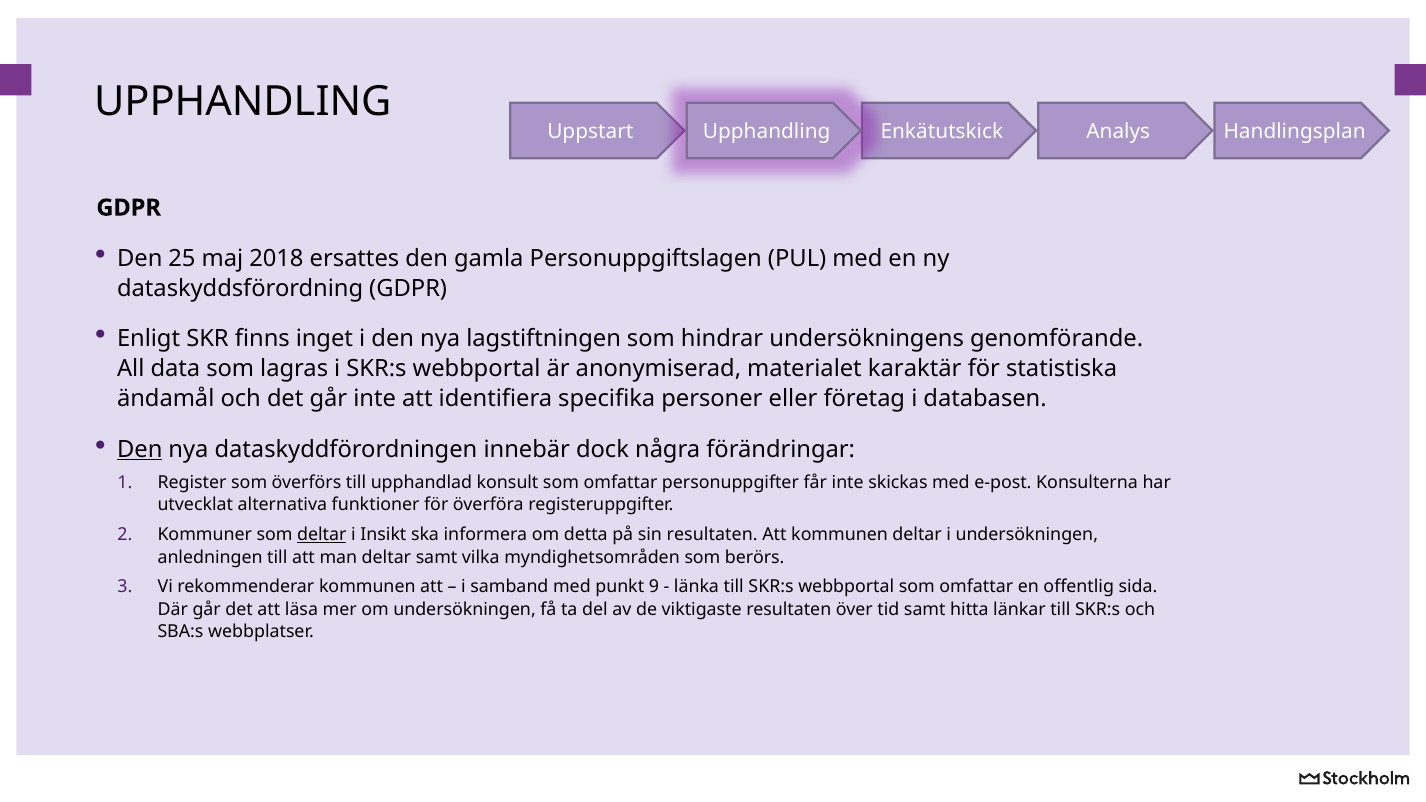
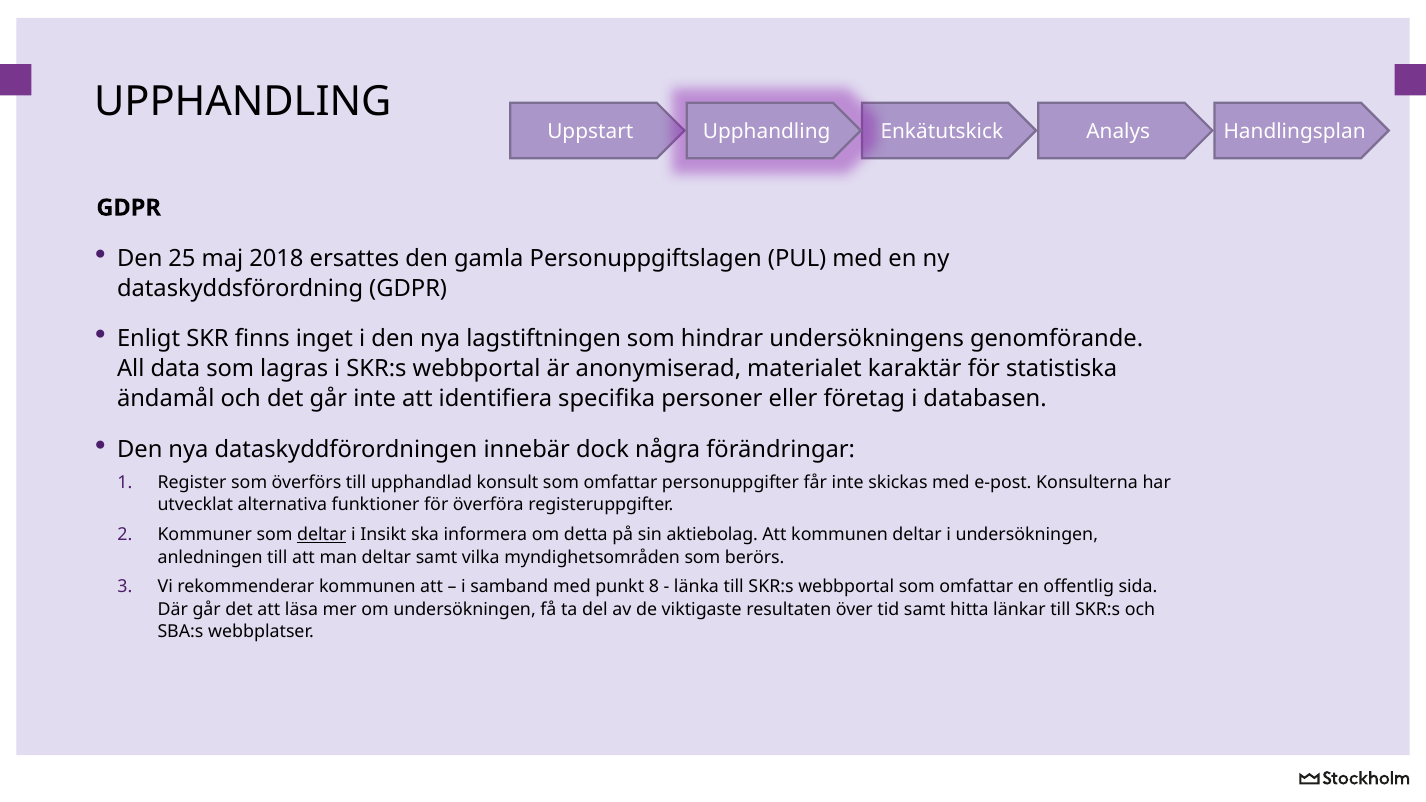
Den underline: present -> none (140, 450)
sin resultaten: resultaten -> aktiebolag (712, 535)
9: 9 -> 8 (654, 587)
